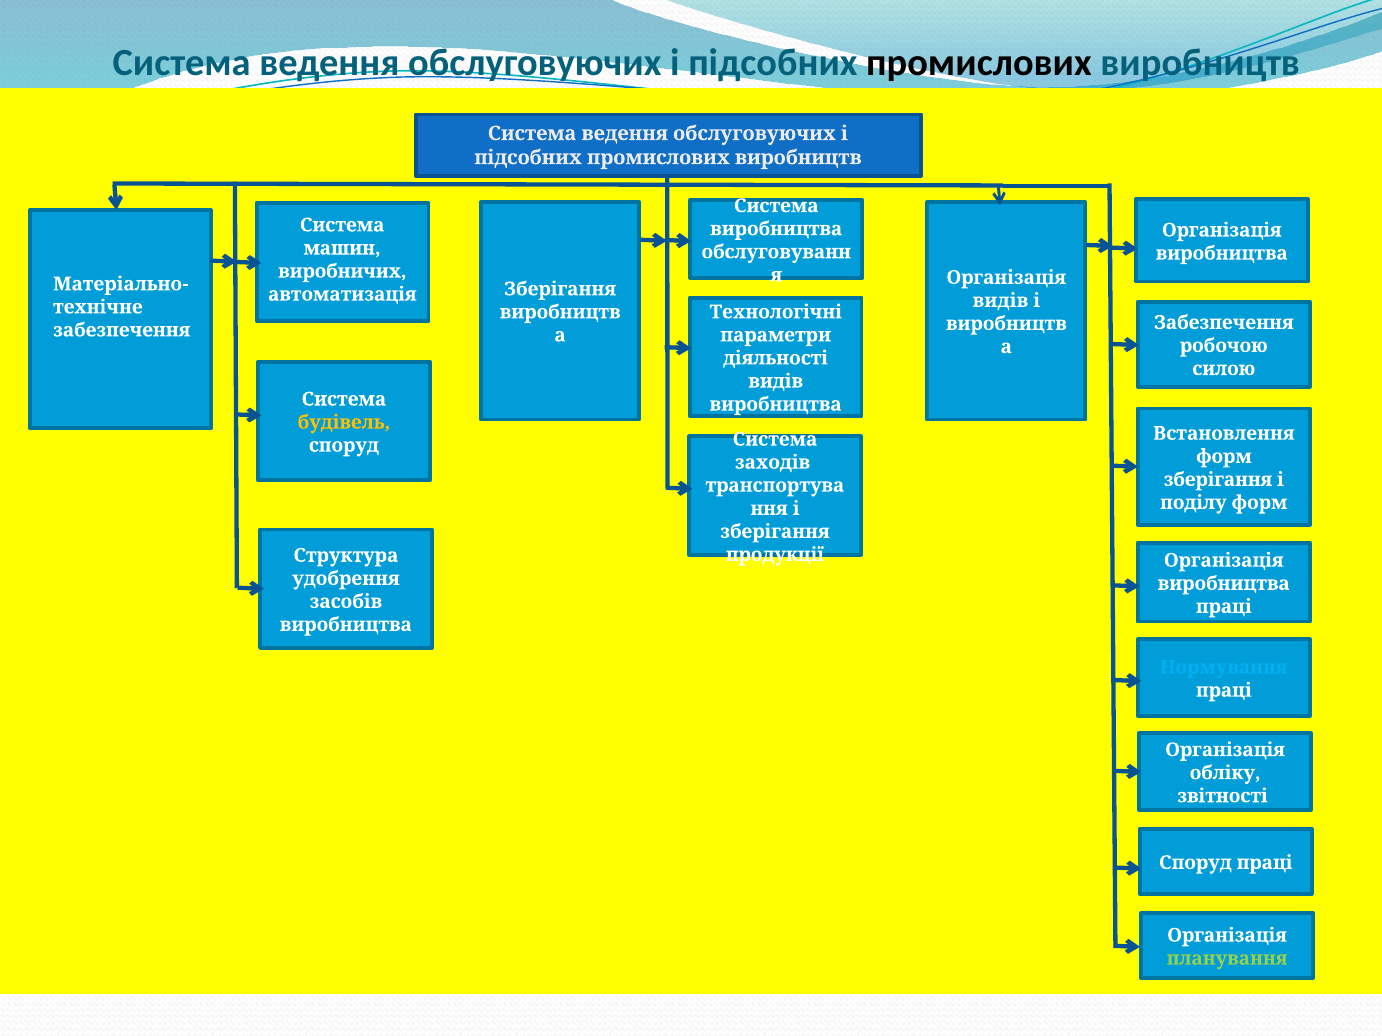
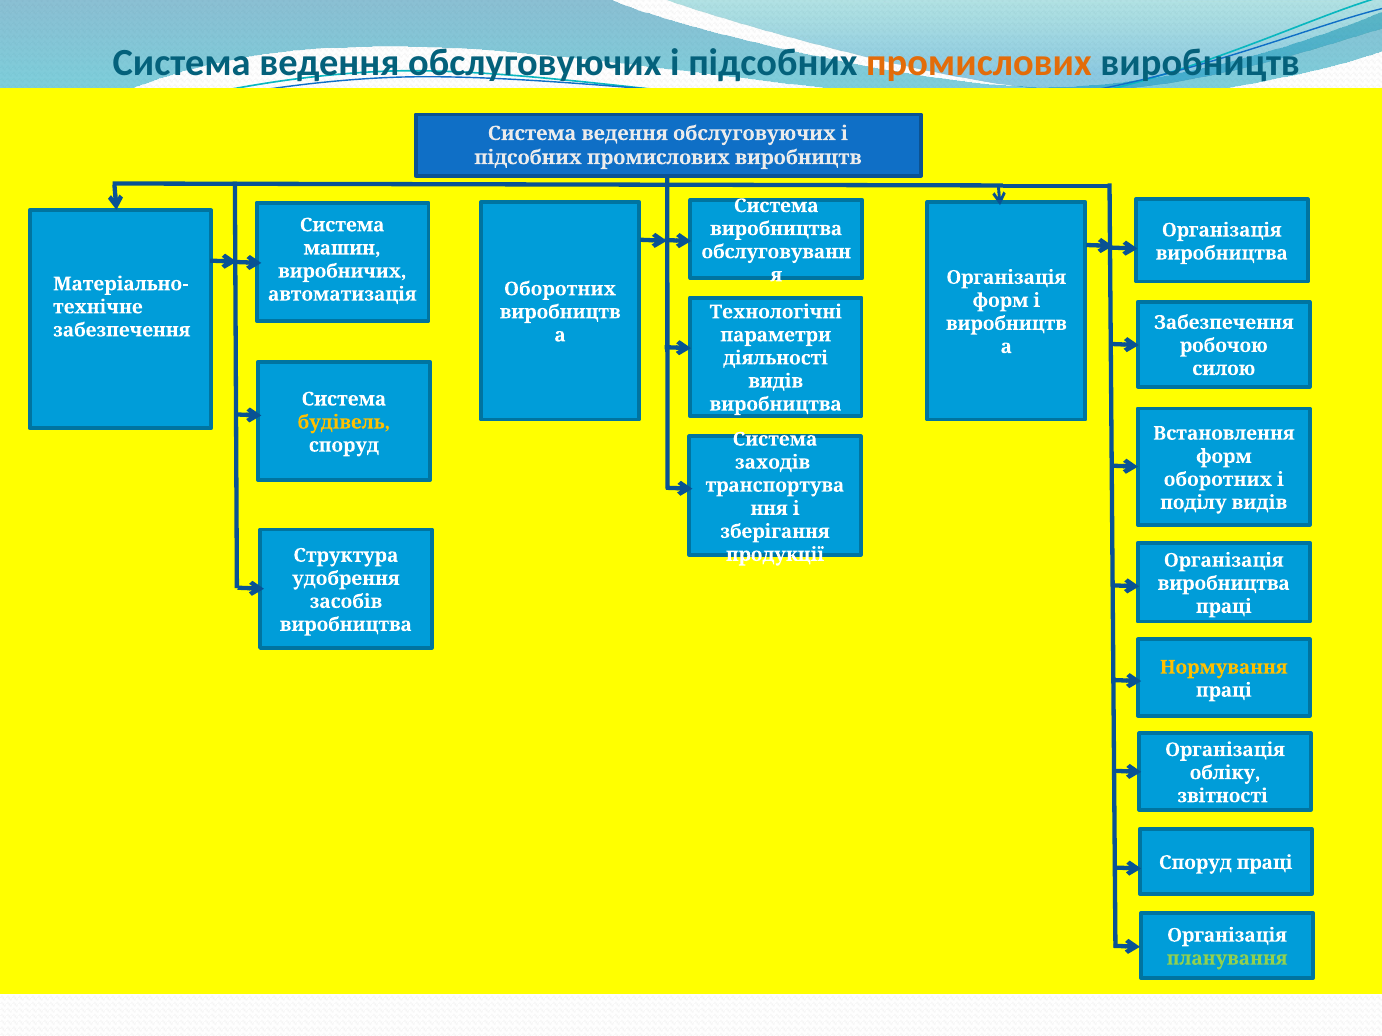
промислових colour: black -> orange (979, 63)
Зберігання: Зберігання -> Оборотних (560, 289)
видів: видів -> форм (1001, 301)
зберігання: зберігання -> оборотних (1218, 480)
поділу форм: форм -> видів (1259, 503)
Нормування colour: light blue -> yellow (1224, 668)
